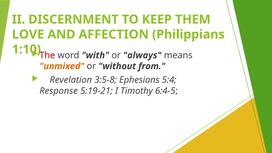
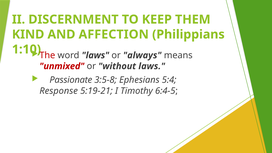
LOVE: LOVE -> KIND (28, 34)
word with: with -> laws (95, 55)
unmixed colour: orange -> red (62, 66)
without from: from -> laws (152, 66)
Revelation: Revelation -> Passionate (71, 80)
